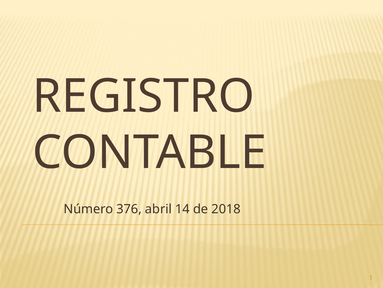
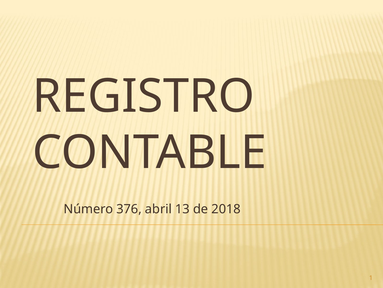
14: 14 -> 13 (182, 209)
